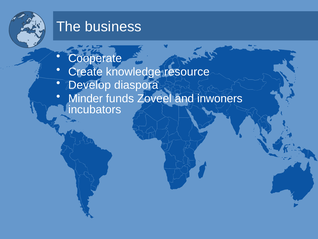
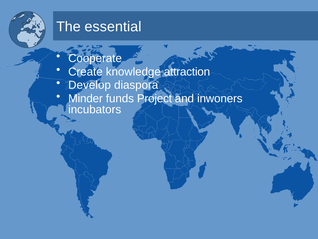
business: business -> essential (113, 27)
resource: resource -> attraction (187, 72)
Zoveel: Zoveel -> Project (154, 98)
